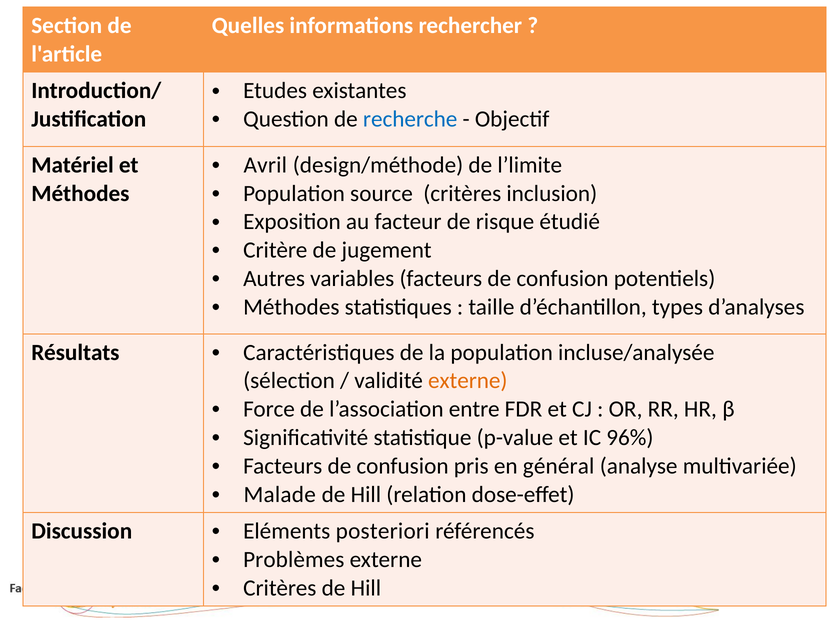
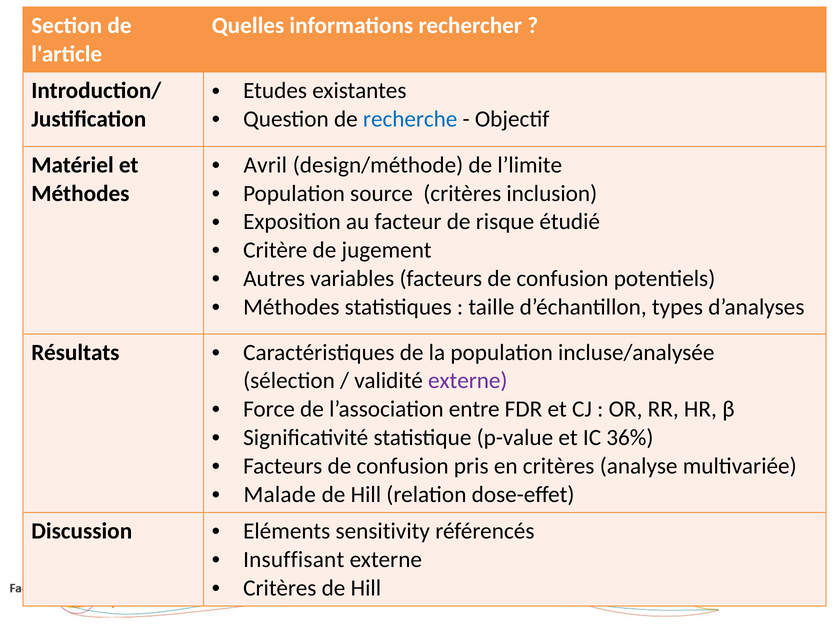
externe colour: orange -> purple (468, 381)
96%: 96% -> 36% (630, 438)
en général: général -> critères (559, 466)
posteriori: posteriori -> sensitivity (383, 531)
Problèmes: Problèmes -> Insuffisant (294, 560)
